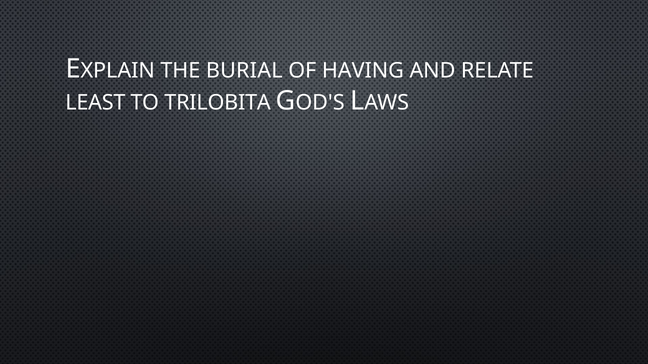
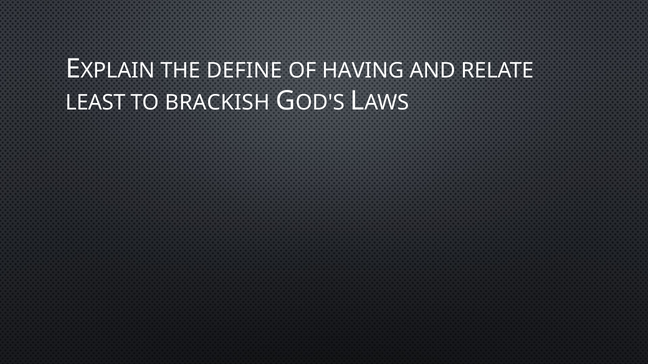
BURIAL: BURIAL -> DEFINE (244, 70)
TRILOBITA: TRILOBITA -> BRACKISH (217, 103)
